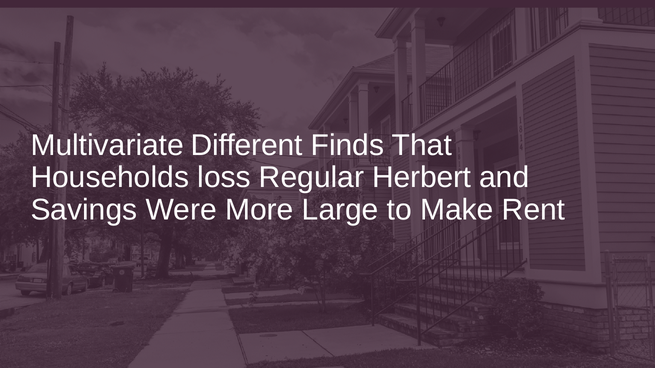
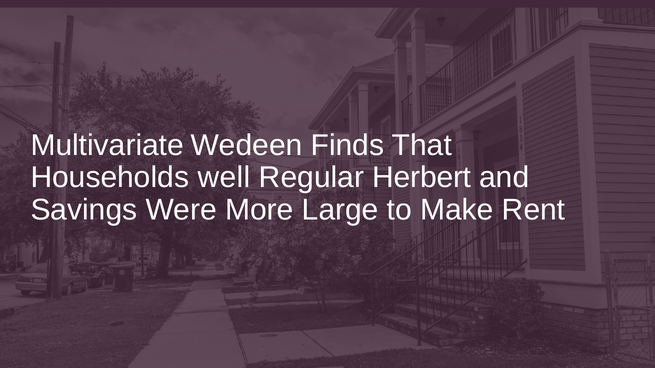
Different: Different -> Wedeen (247, 145)
loss: loss -> well (224, 178)
